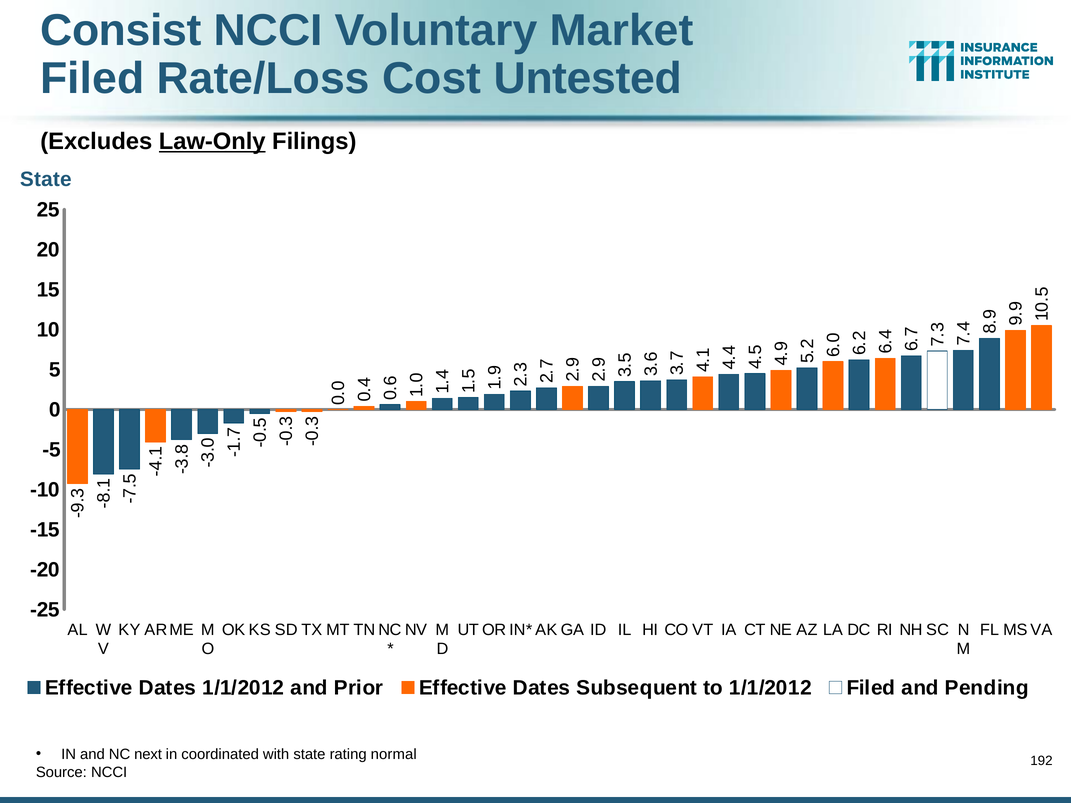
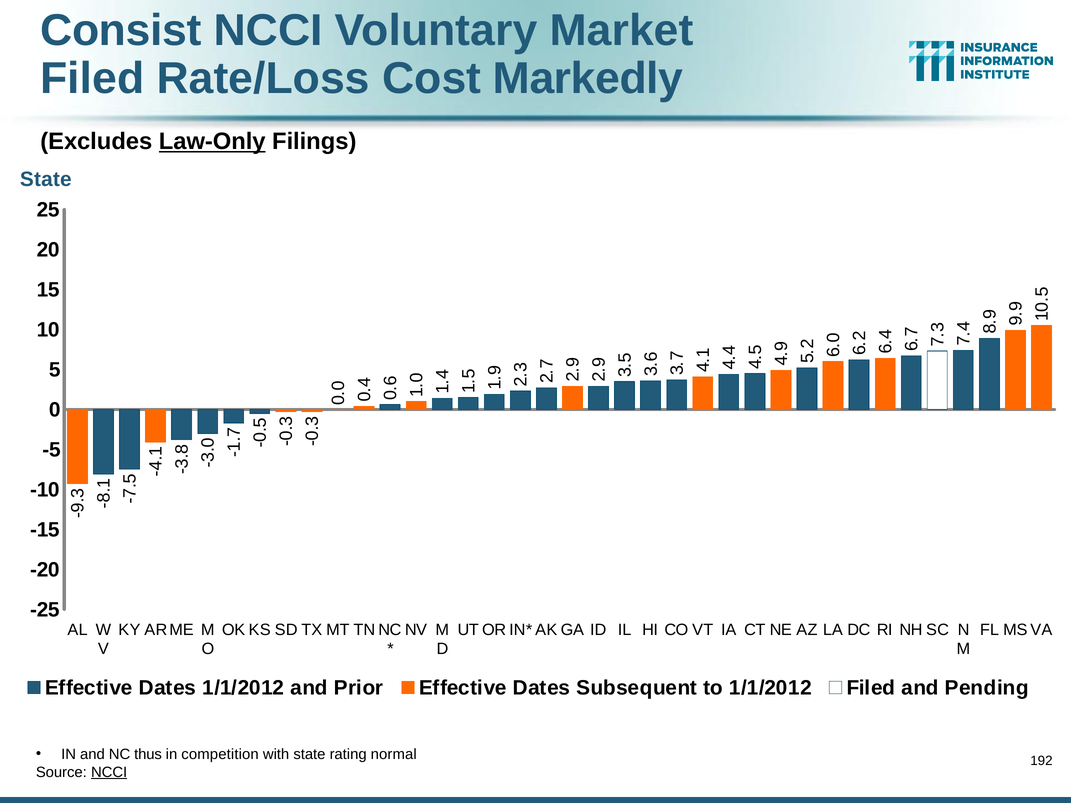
Untested: Untested -> Markedly (588, 79)
next: next -> thus (148, 754)
coordinated: coordinated -> competition (220, 754)
NCCI underline: none -> present (109, 772)
